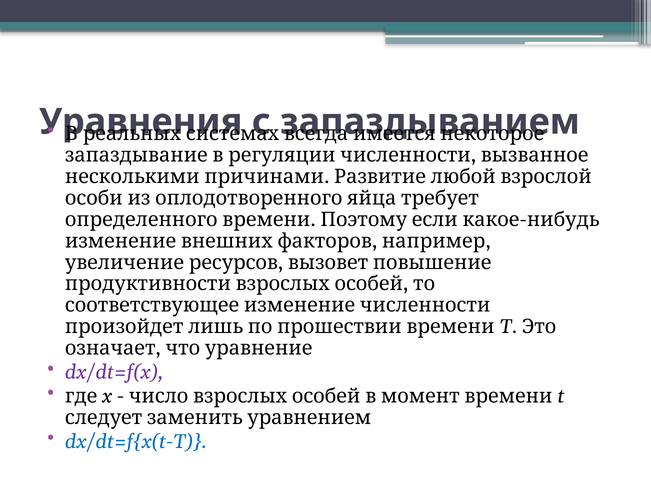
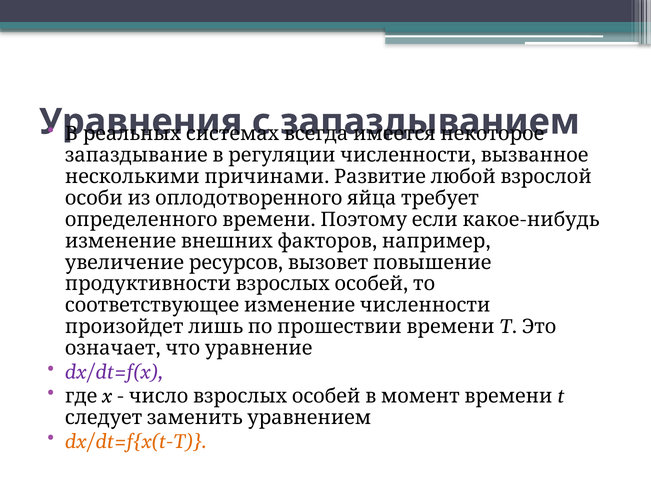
dx/dt=f{x(t-T colour: blue -> orange (136, 442)
